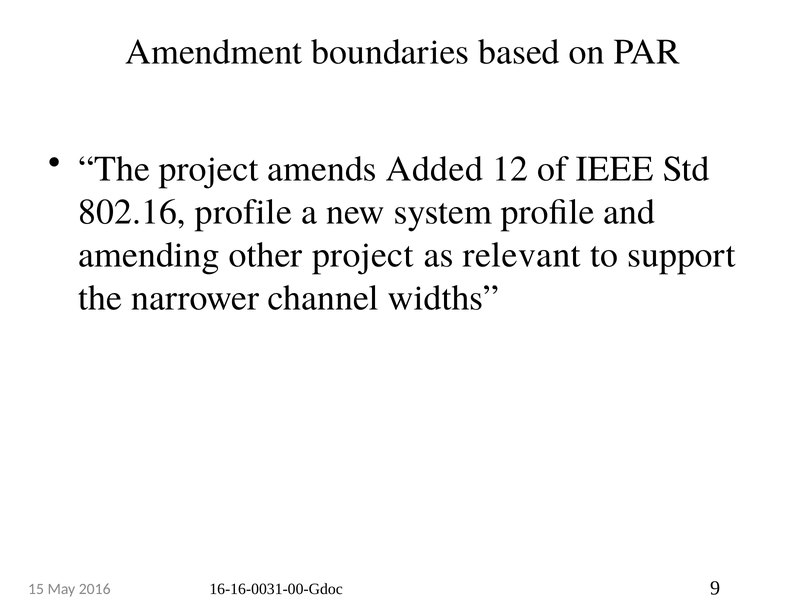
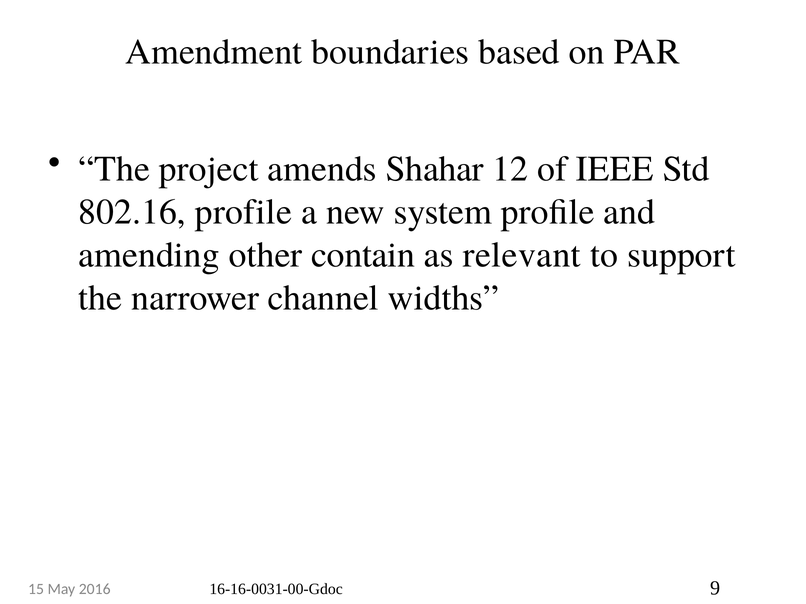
Added: Added -> Shahar (435, 169)
other project: project -> contain (363, 255)
